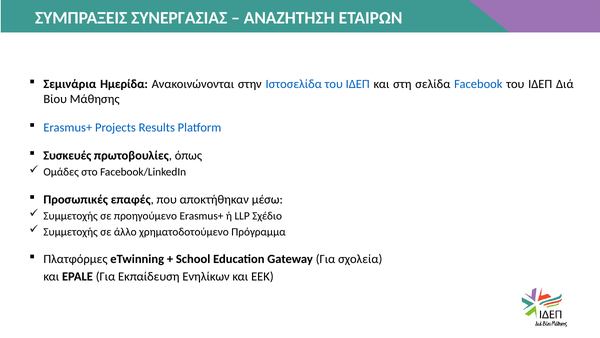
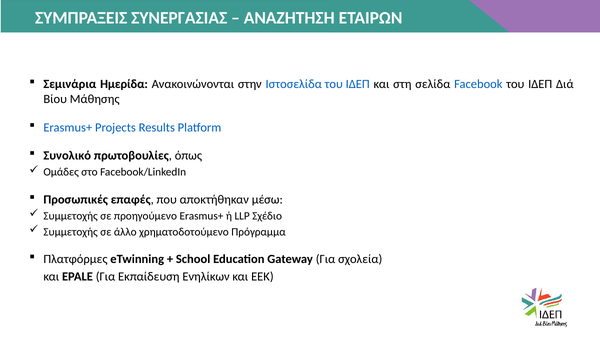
Συσκευές: Συσκευές -> Συνολικό (67, 156)
